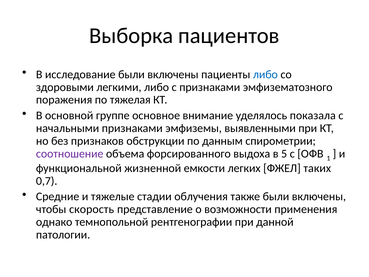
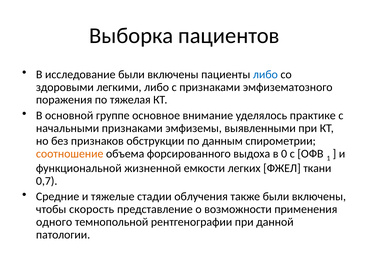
показала: показала -> практике (313, 115)
соотношение colour: purple -> orange (70, 154)
5: 5 -> 0 (284, 154)
таких: таких -> ткани (317, 168)
однако: однако -> одного (54, 222)
